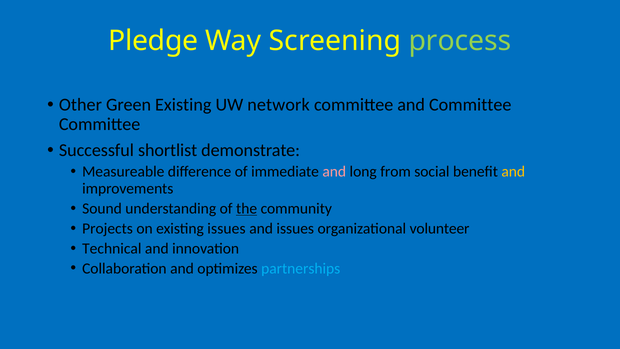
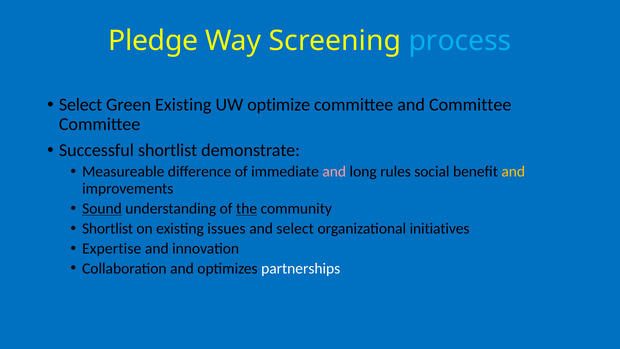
process colour: light green -> light blue (460, 41)
Other: Other -> Select (81, 105)
network: network -> optimize (279, 105)
from: from -> rules (396, 172)
Sound underline: none -> present (102, 208)
Projects: Projects -> Shortlist (108, 228)
and issues: issues -> select (295, 228)
volunteer: volunteer -> initiatives (440, 228)
Technical: Technical -> Expertise (112, 248)
partnerships colour: light blue -> white (301, 268)
